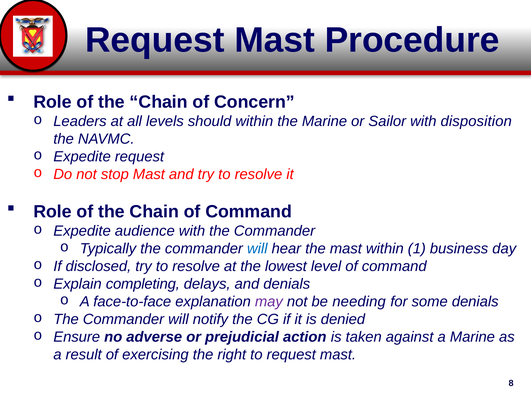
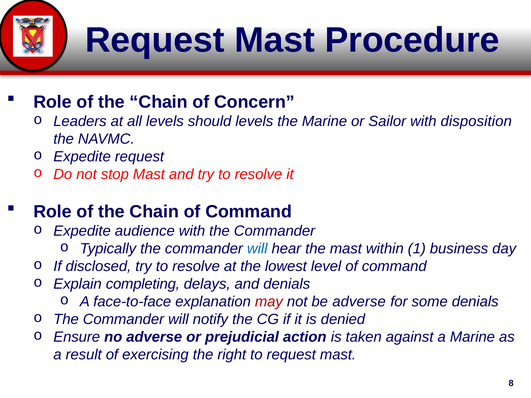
should within: within -> levels (254, 121)
may colour: purple -> red (269, 302)
be needing: needing -> adverse (359, 302)
